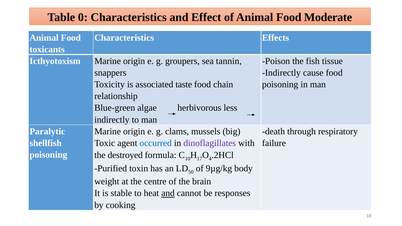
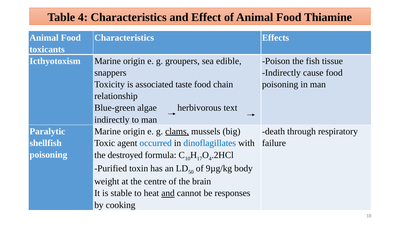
Table 0: 0 -> 4 (83, 17)
Moderate: Moderate -> Thiamine (328, 17)
tannin: tannin -> edible (229, 61)
less: less -> text (230, 108)
clams underline: none -> present (177, 131)
dinoflagillates colour: purple -> blue (210, 143)
